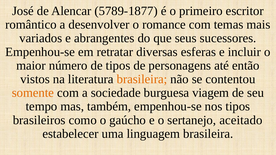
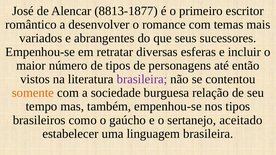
5789-1877: 5789-1877 -> 8813-1877 (126, 11)
brasileira colour: orange -> purple (142, 79)
viagem: viagem -> relação (211, 93)
